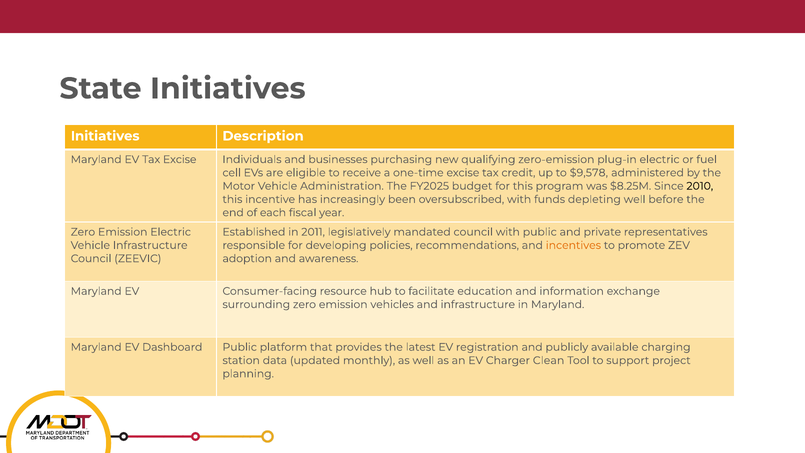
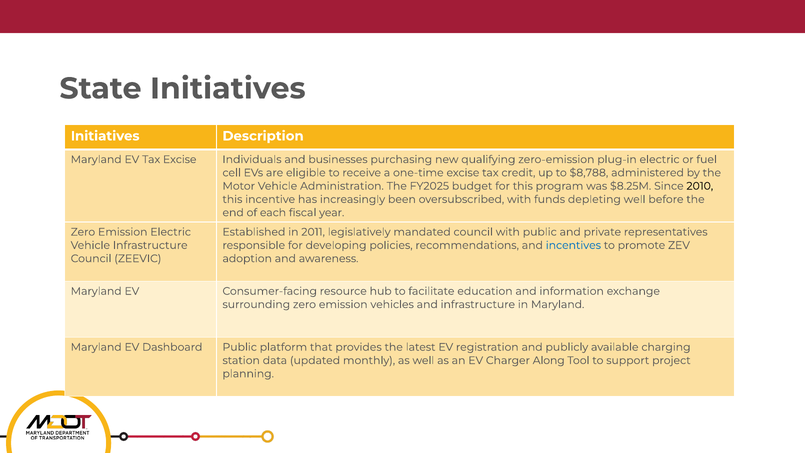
$9,578: $9,578 -> $8,788 (589, 173)
incentives colour: orange -> blue (573, 245)
Clean: Clean -> Along (549, 360)
